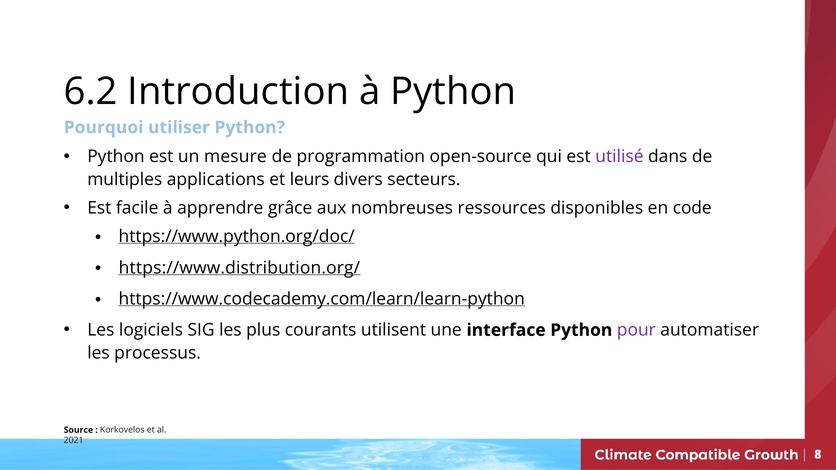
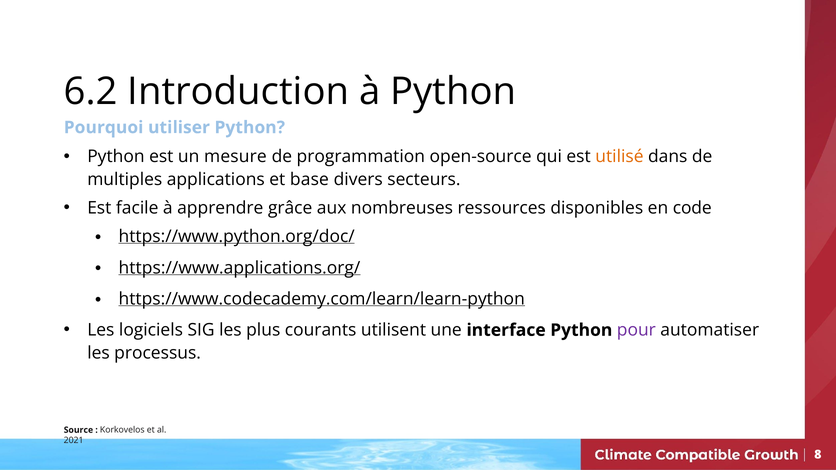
utilisé colour: purple -> orange (619, 157)
leurs: leurs -> base (309, 180)
https://www.distribution.org/: https://www.distribution.org/ -> https://www.applications.org/ (239, 268)
